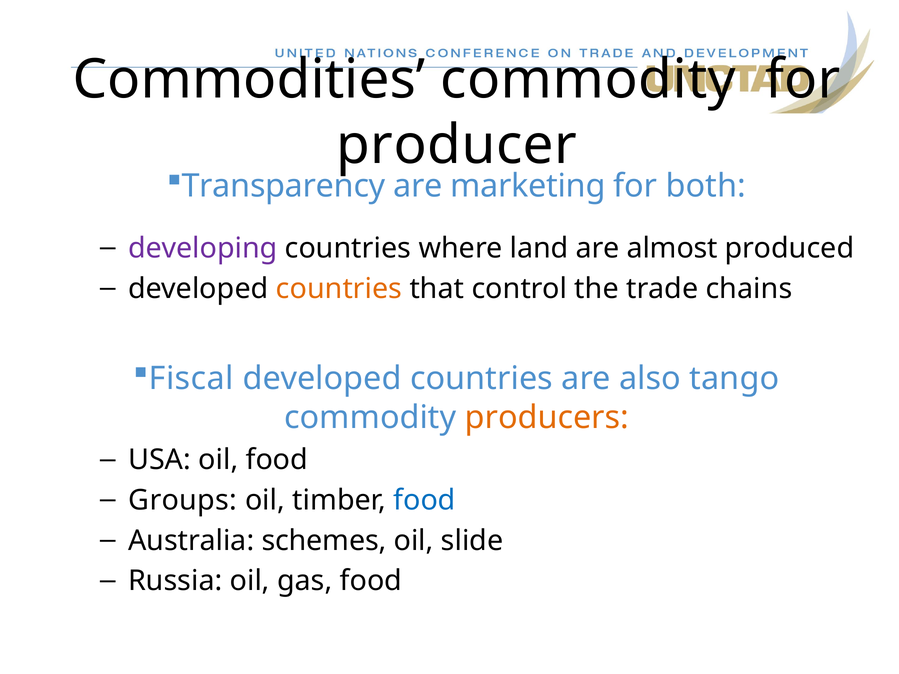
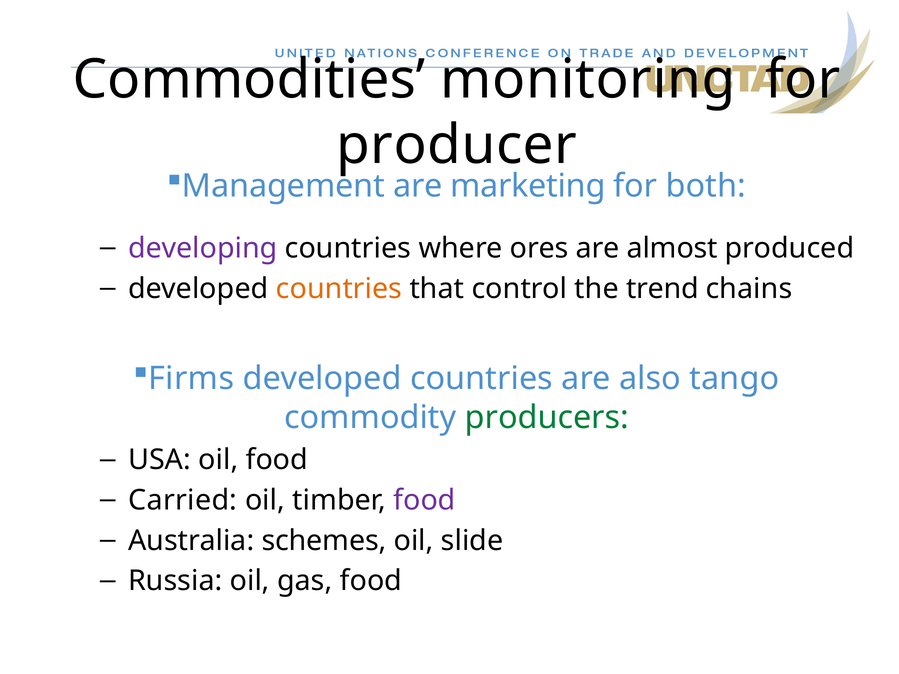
Commodities commodity: commodity -> monitoring (588, 80)
Transparency: Transparency -> Management (283, 186)
land: land -> ores (539, 248)
trade: trade -> trend (662, 289)
Fiscal: Fiscal -> Firms (191, 379)
producers colour: orange -> green (547, 418)
Groups: Groups -> Carried (183, 500)
food colour: blue -> purple (424, 500)
